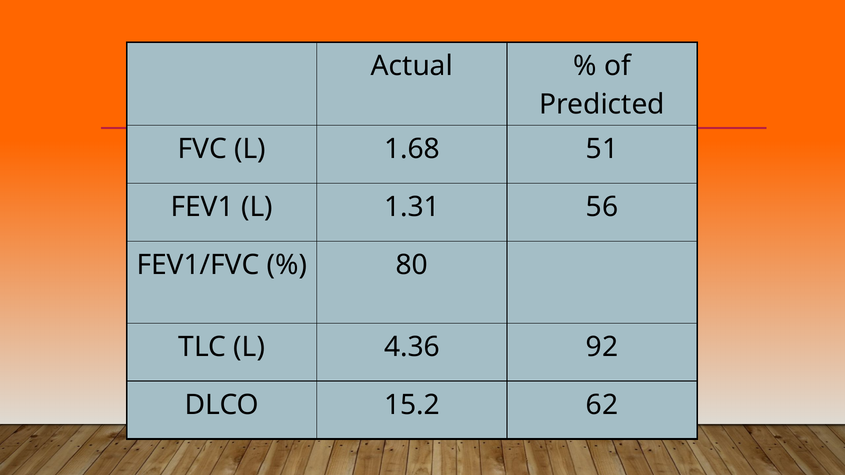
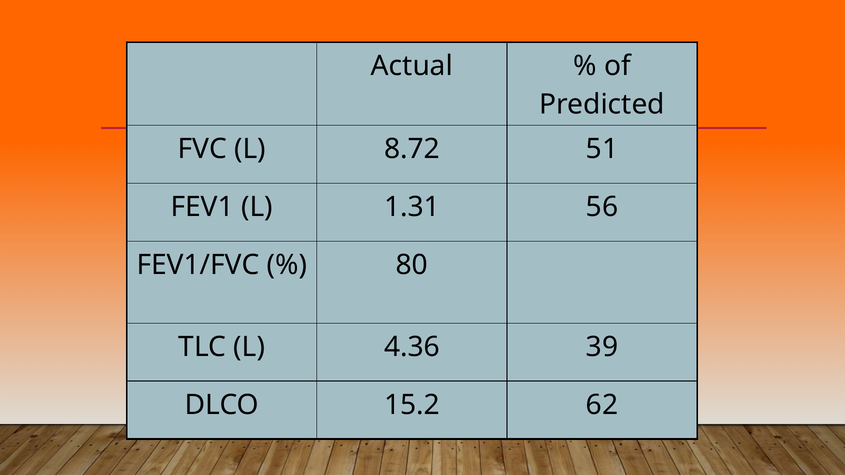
1.68: 1.68 -> 8.72 (412, 149)
92: 92 -> 39 (602, 347)
